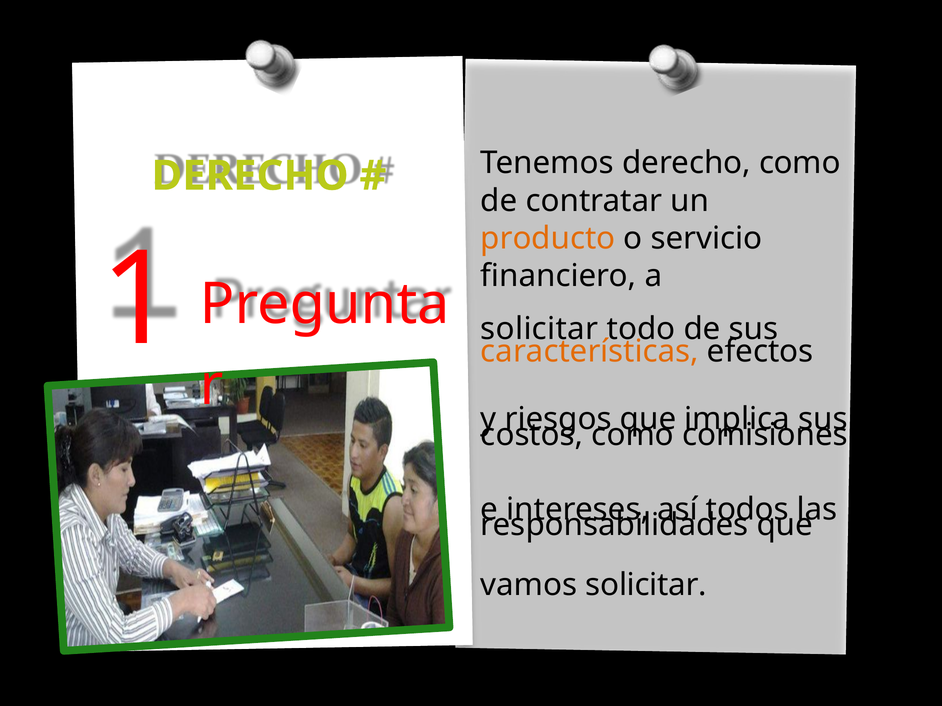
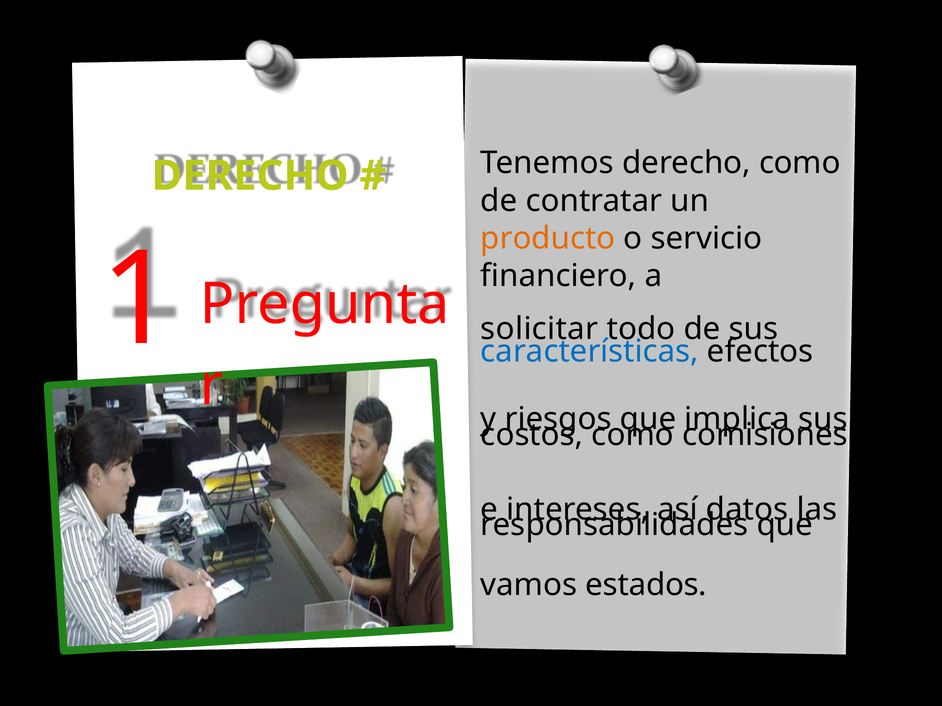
características colour: orange -> blue (590, 352)
todos: todos -> datos (747, 510)
vamos solicitar: solicitar -> estados (646, 585)
